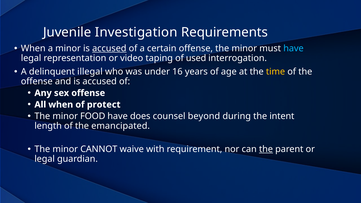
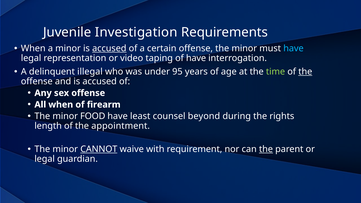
of used: used -> have (196, 58)
16: 16 -> 95 (177, 72)
time colour: yellow -> light green (276, 72)
the underline: none -> present (305, 72)
protect: protect -> firearm (104, 105)
does: does -> least (140, 116)
intent: intent -> rights (282, 116)
emancipated: emancipated -> appointment (121, 126)
CANNOT underline: none -> present (99, 149)
